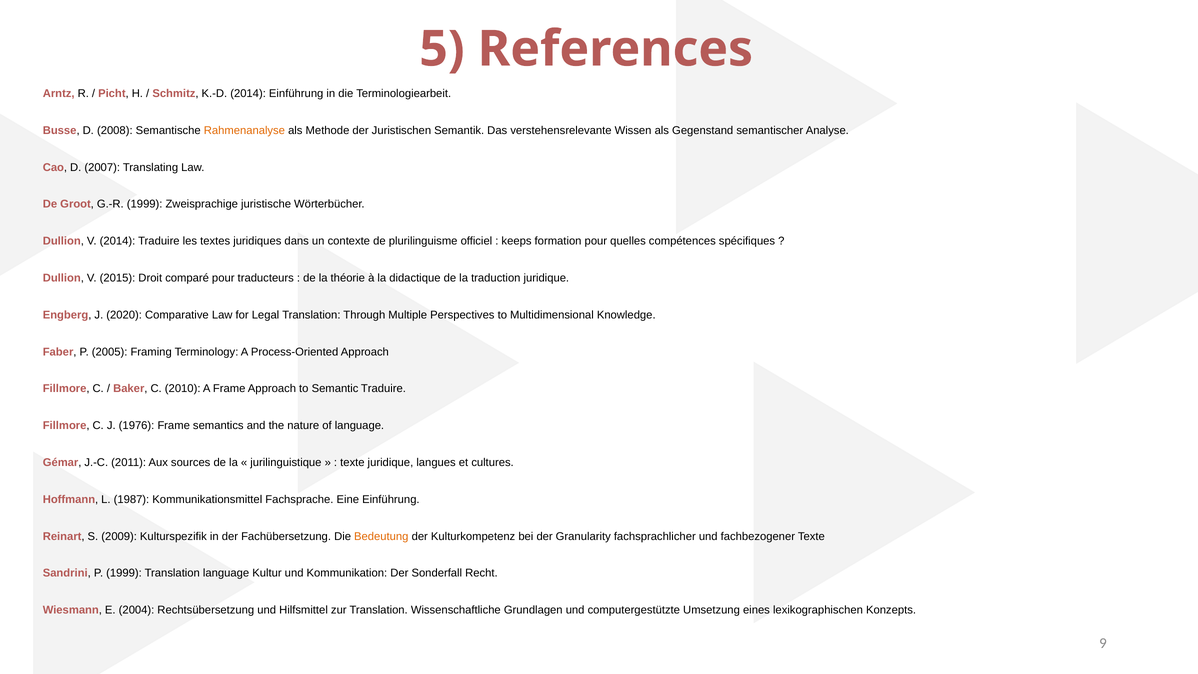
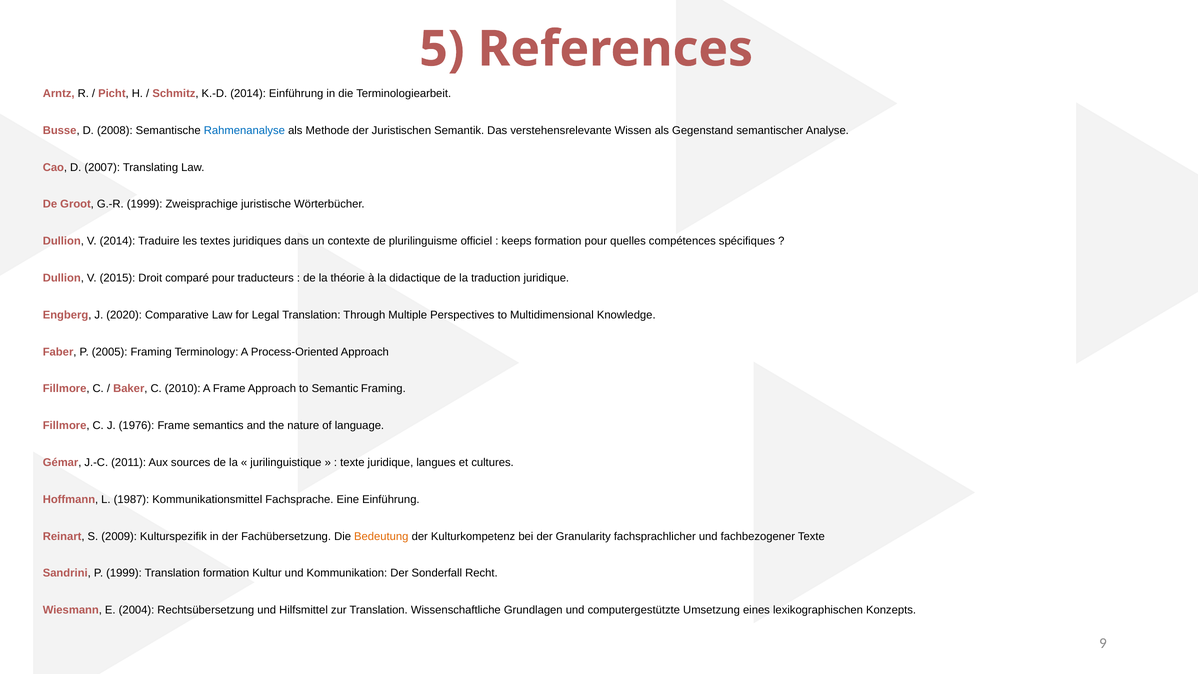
Rahmenanalyse colour: orange -> blue (244, 130)
Semantic Traduire: Traduire -> Framing (383, 389)
Translation language: language -> formation (226, 573)
